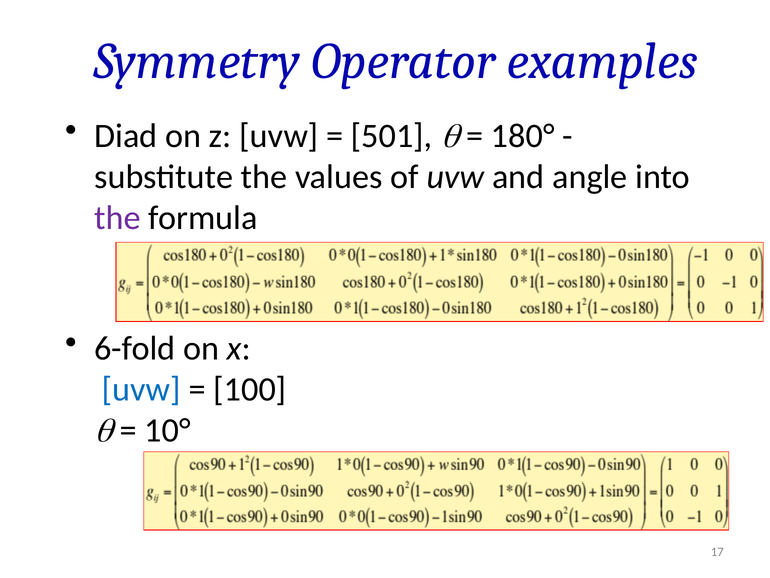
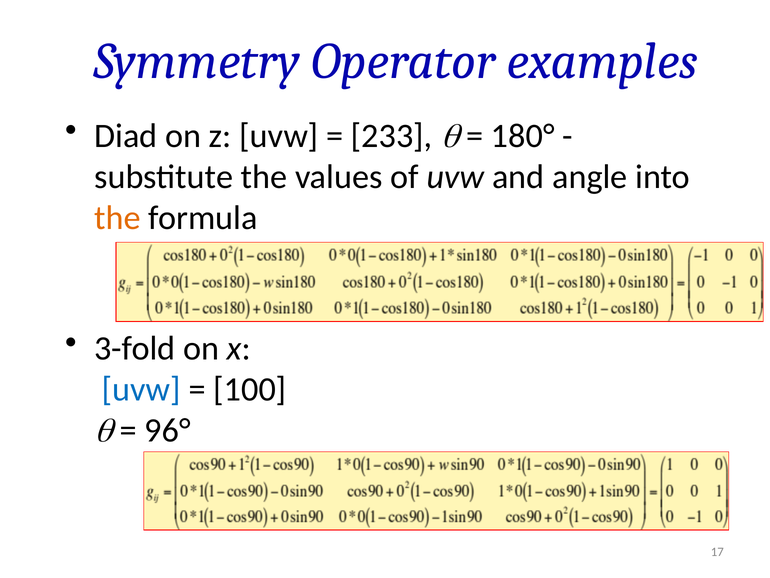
501: 501 -> 233 (392, 136)
the colour: purple -> orange (117, 218)
6-fold: 6-fold -> 3-fold (135, 348)
10°: 10° -> 96° (168, 430)
